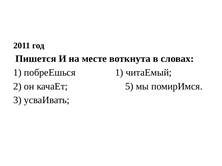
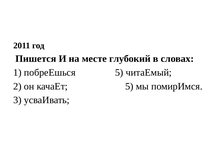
воткнута: воткнута -> глубокий (130, 59)
побреЕшься 1: 1 -> 5 (119, 73)
